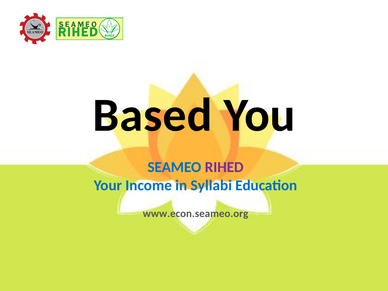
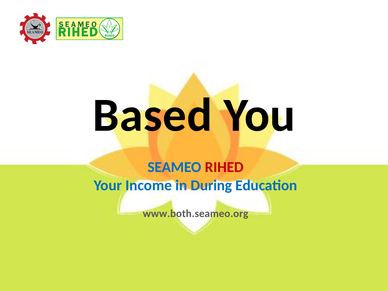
RIHED colour: purple -> red (224, 167)
Syllabi: Syllabi -> During (211, 185)
www.econ.seameo.org: www.econ.seameo.org -> www.both.seameo.org (196, 213)
